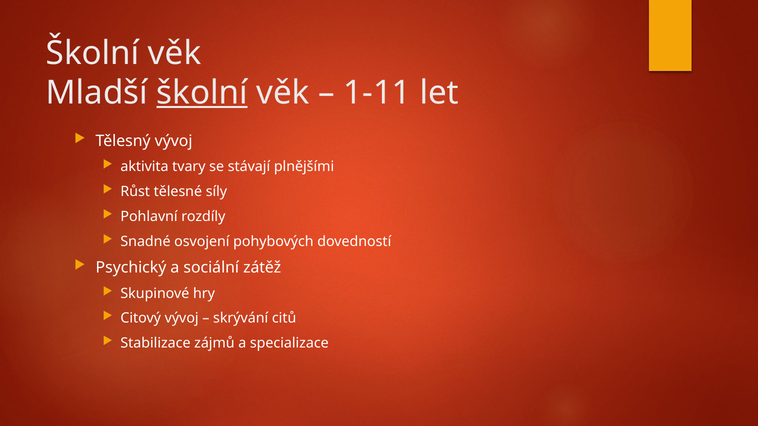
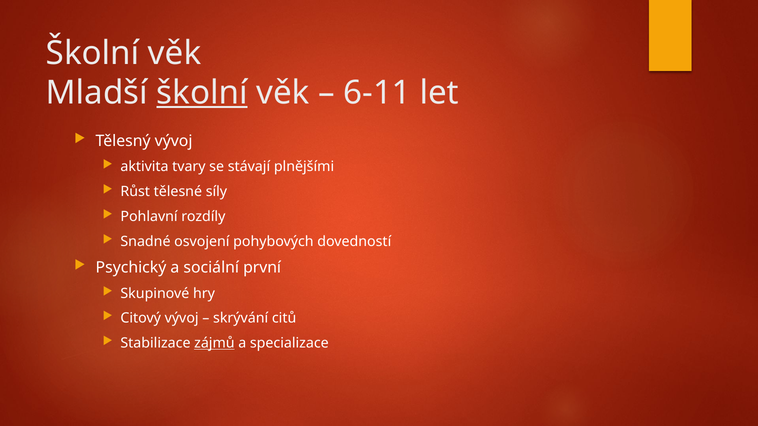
1-11: 1-11 -> 6-11 (377, 93)
zátěž: zátěž -> první (262, 268)
zájmů underline: none -> present (214, 344)
